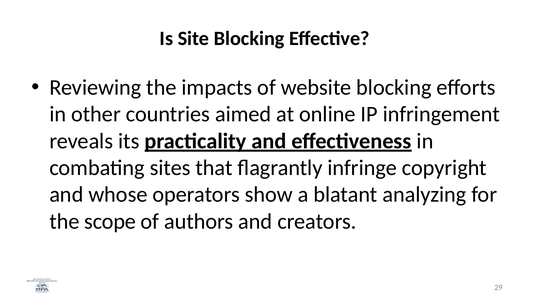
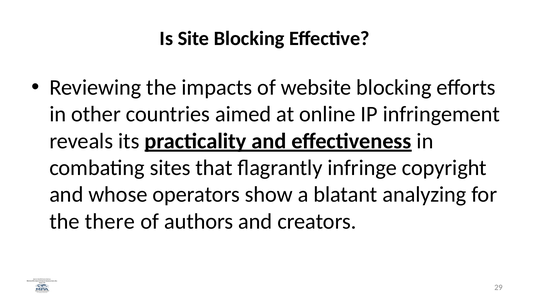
scope: scope -> there (110, 221)
